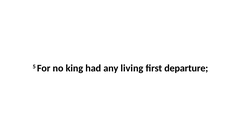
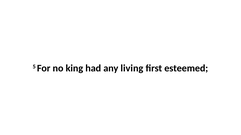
departure: departure -> esteemed (186, 68)
